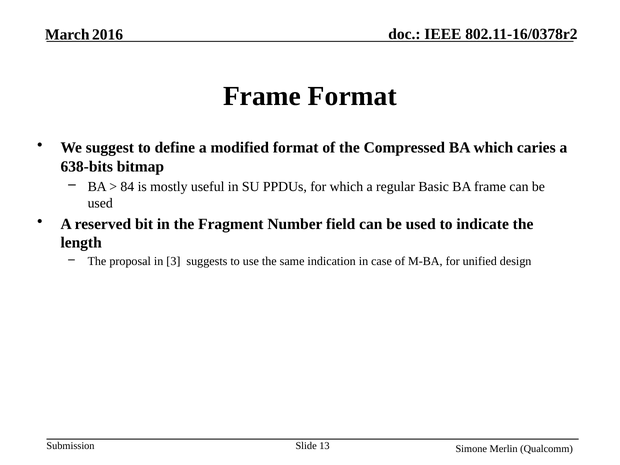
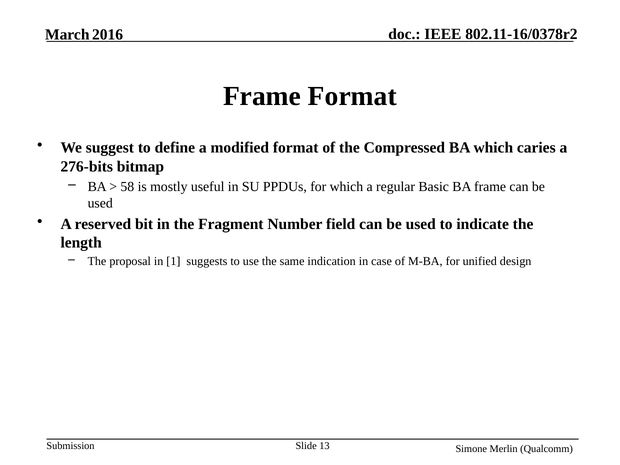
638-bits: 638-bits -> 276-bits (87, 166)
84: 84 -> 58 (127, 187)
3: 3 -> 1 (173, 261)
